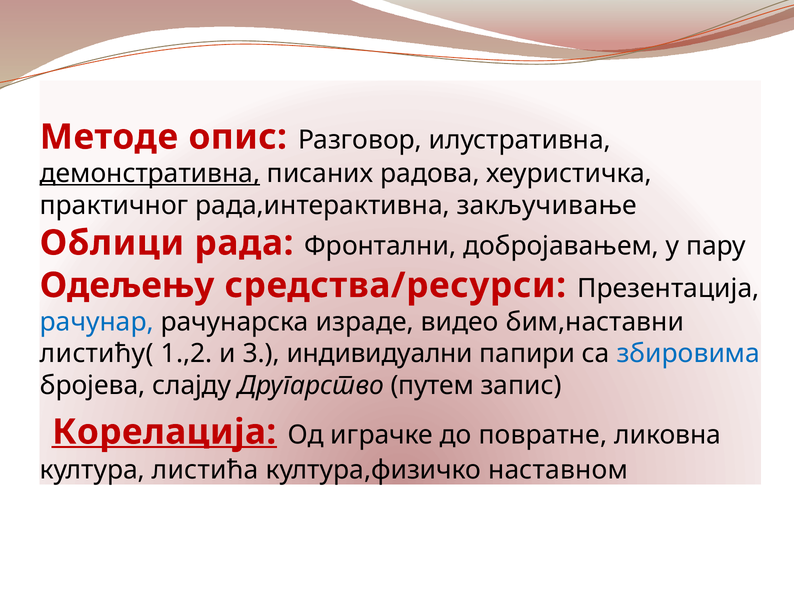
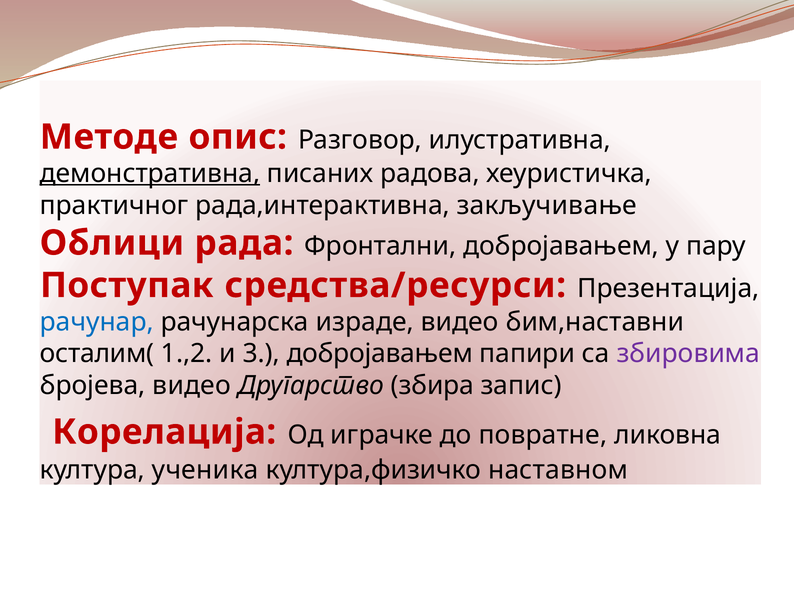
Одељењу: Одељењу -> Поступак (127, 285)
листићу(: листићу( -> осталим( (97, 353)
3 индивидуални: индивидуални -> добројавањем (380, 353)
збировима colour: blue -> purple (688, 353)
бројева слајду: слајду -> видео (192, 385)
путем: путем -> збира (432, 385)
Корелација underline: present -> none (164, 432)
листића: листића -> ученика (205, 470)
